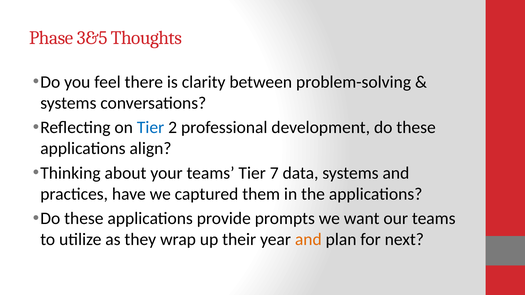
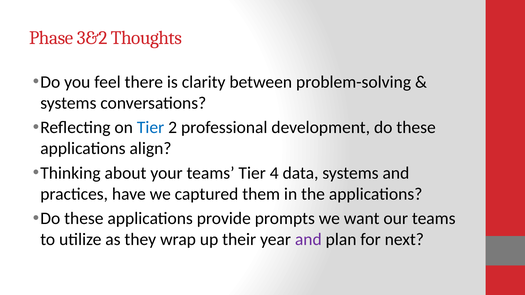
3&5: 3&5 -> 3&2 (92, 38)
7: 7 -> 4 (274, 173)
and colour: orange -> purple (308, 240)
